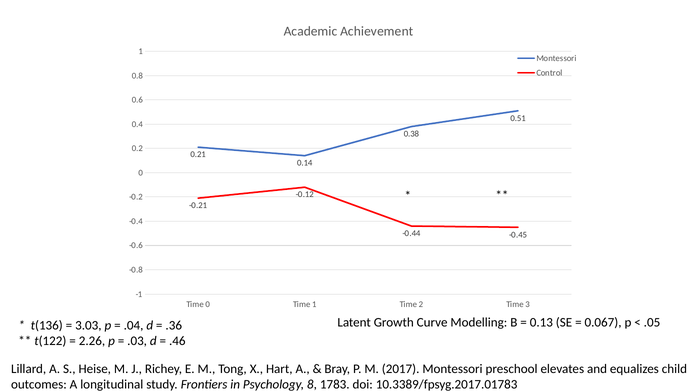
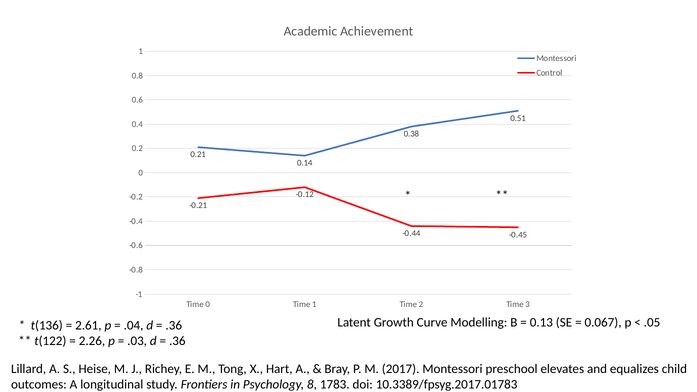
3.03: 3.03 -> 2.61 (88, 325)
.46: .46 -> .36 (177, 341)
